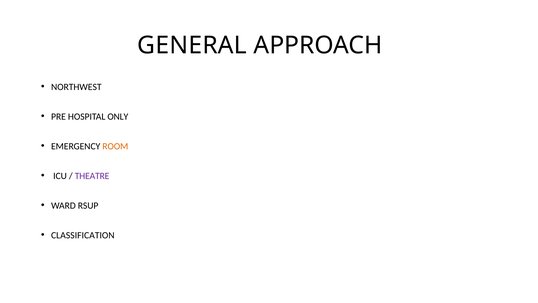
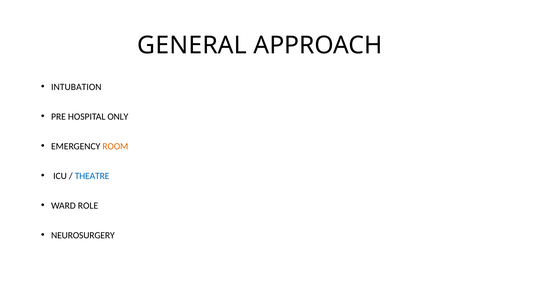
NORTHWEST: NORTHWEST -> INTUBATION (76, 87)
THEATRE colour: purple -> blue (92, 176)
RSUP: RSUP -> ROLE (88, 205)
CLASSIFICATION: CLASSIFICATION -> NEUROSURGERY (83, 235)
